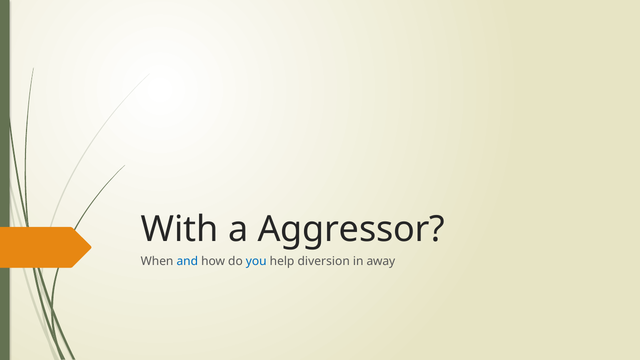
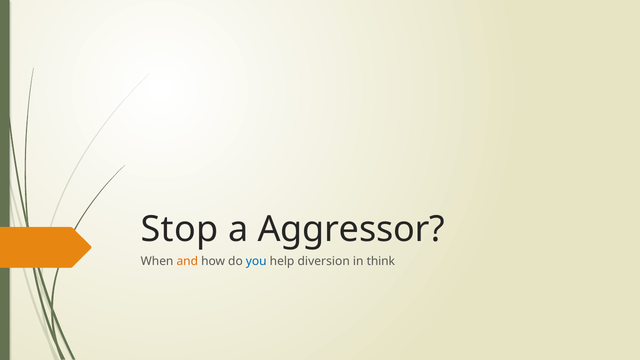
With: With -> Stop (180, 229)
and colour: blue -> orange (187, 261)
away: away -> think (381, 261)
